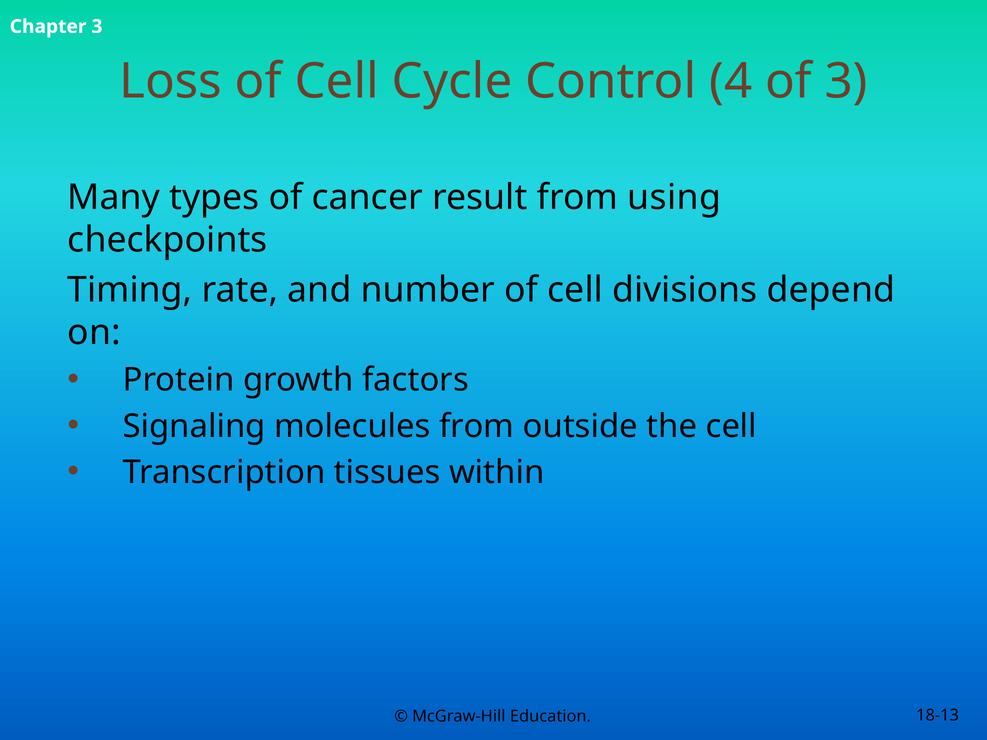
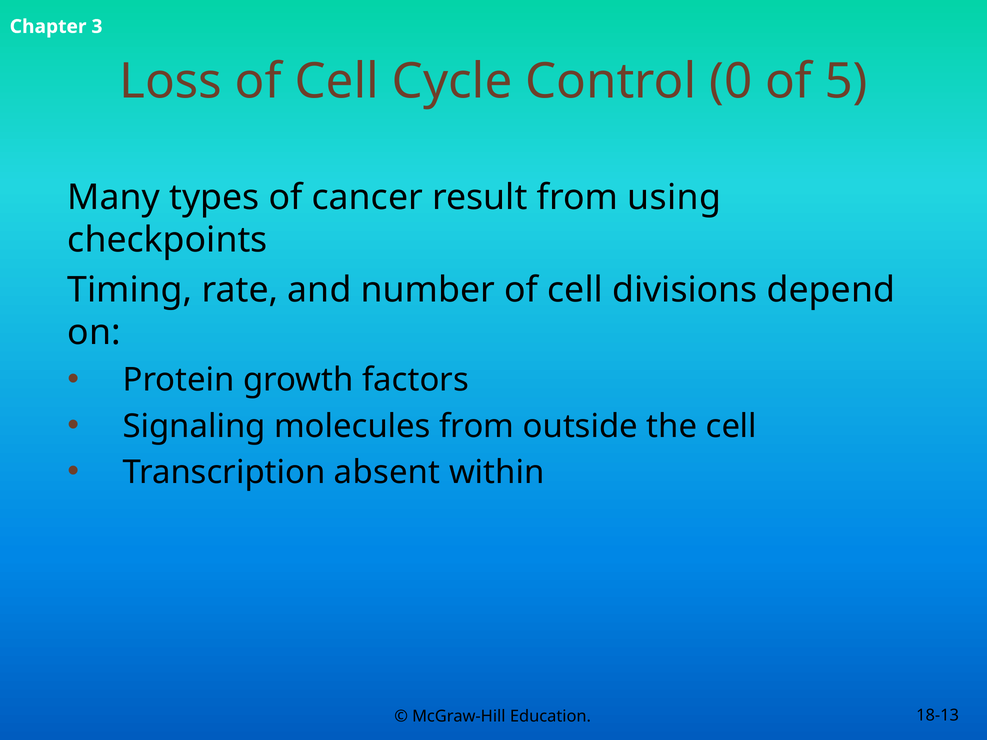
4: 4 -> 0 (731, 82)
of 3: 3 -> 5 (846, 82)
tissues: tissues -> absent (387, 472)
